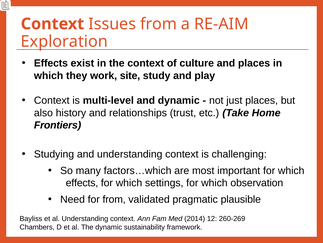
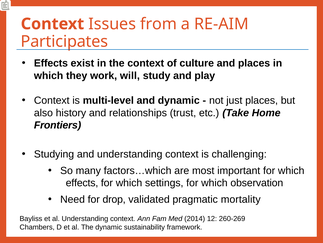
Exploration: Exploration -> Participates (64, 41)
site: site -> will (130, 75)
for from: from -> drop (114, 199)
plausible: plausible -> mortality (241, 199)
